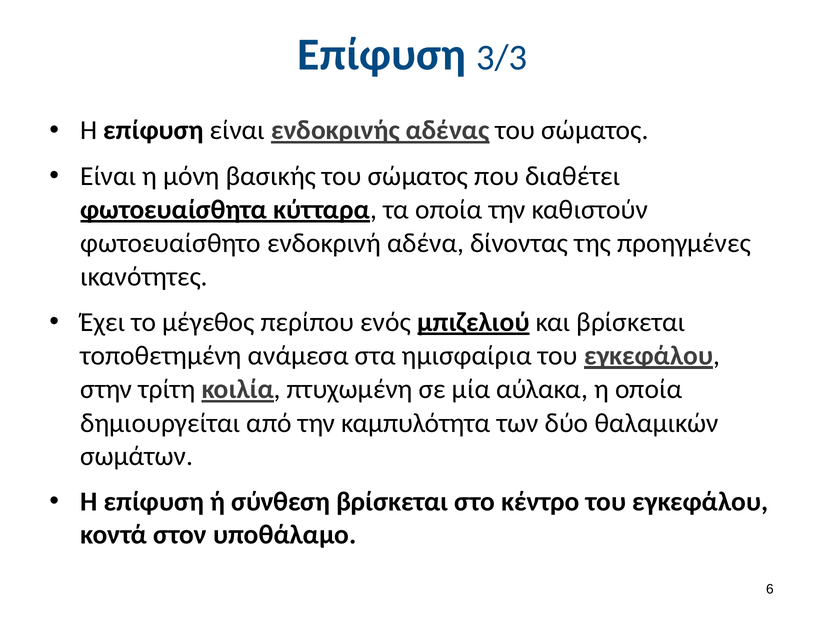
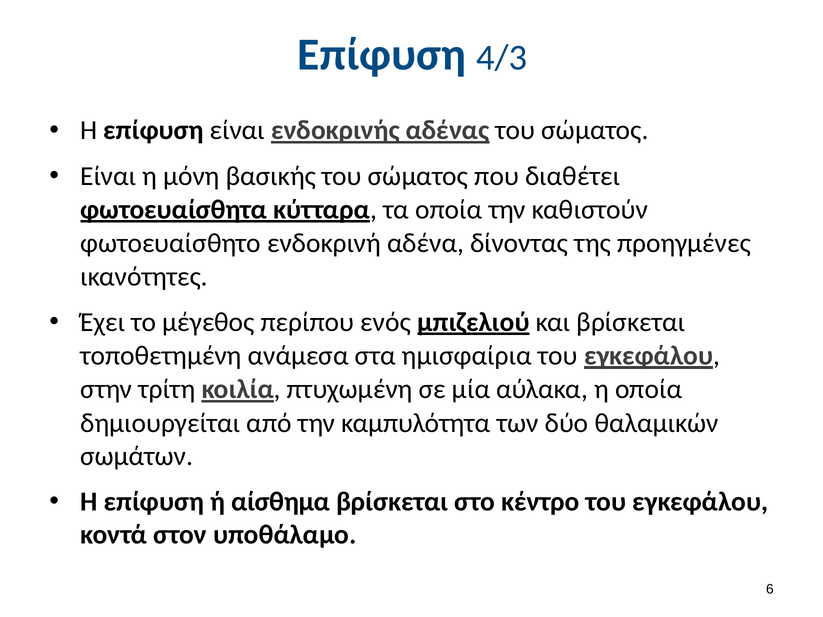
3/3: 3/3 -> 4/3 (502, 58)
σύνθεση: σύνθεση -> αίσθημα (281, 502)
